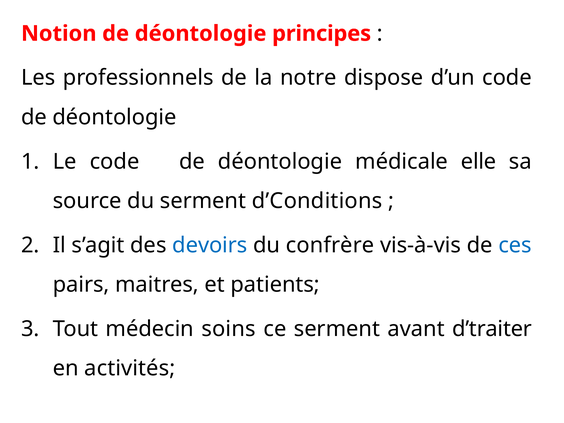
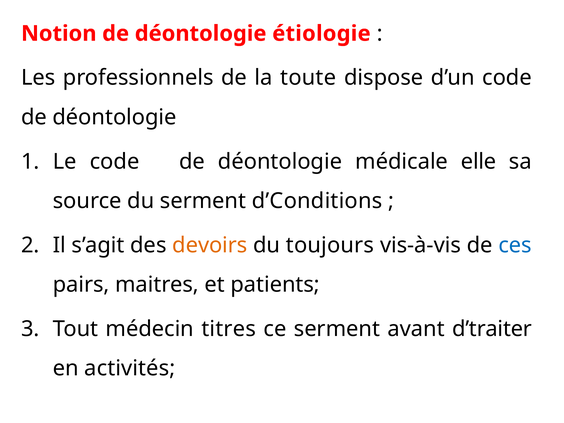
principes: principes -> étiologie (321, 34)
notre: notre -> toute (308, 78)
devoirs colour: blue -> orange (210, 245)
confrère: confrère -> toujours (330, 245)
soins: soins -> titres (229, 329)
